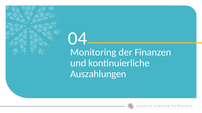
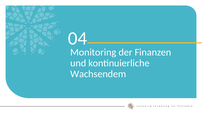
Auszahlungen: Auszahlungen -> Wachsendem (98, 74)
